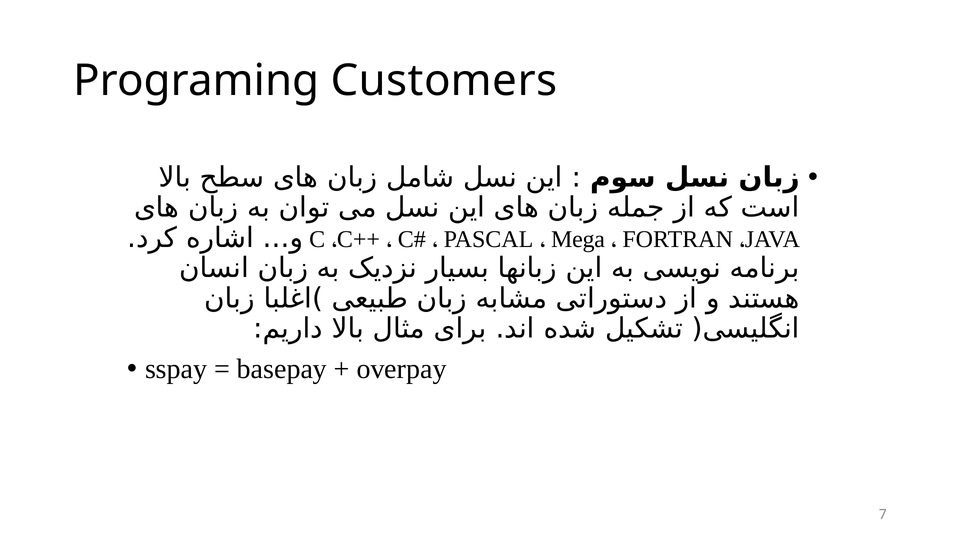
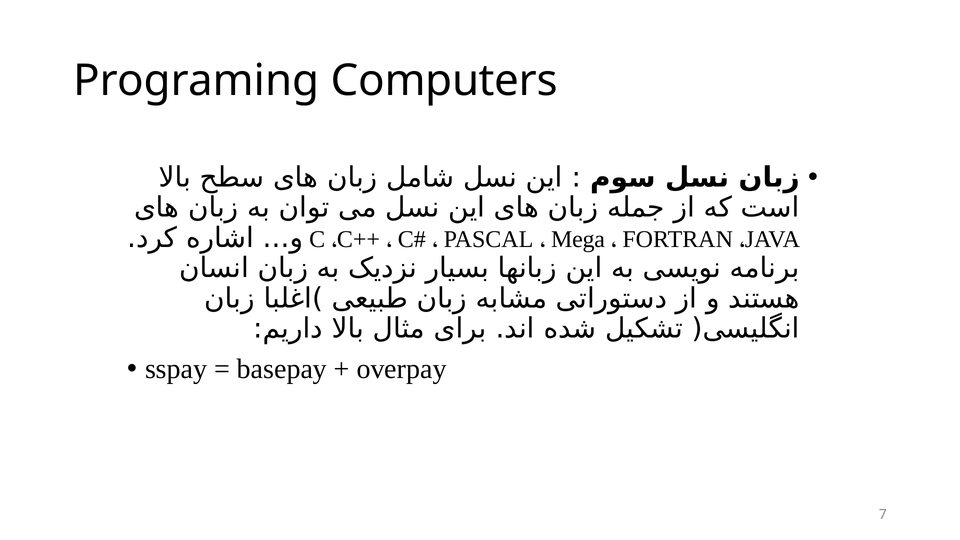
Customers: Customers -> Computers (444, 81)
